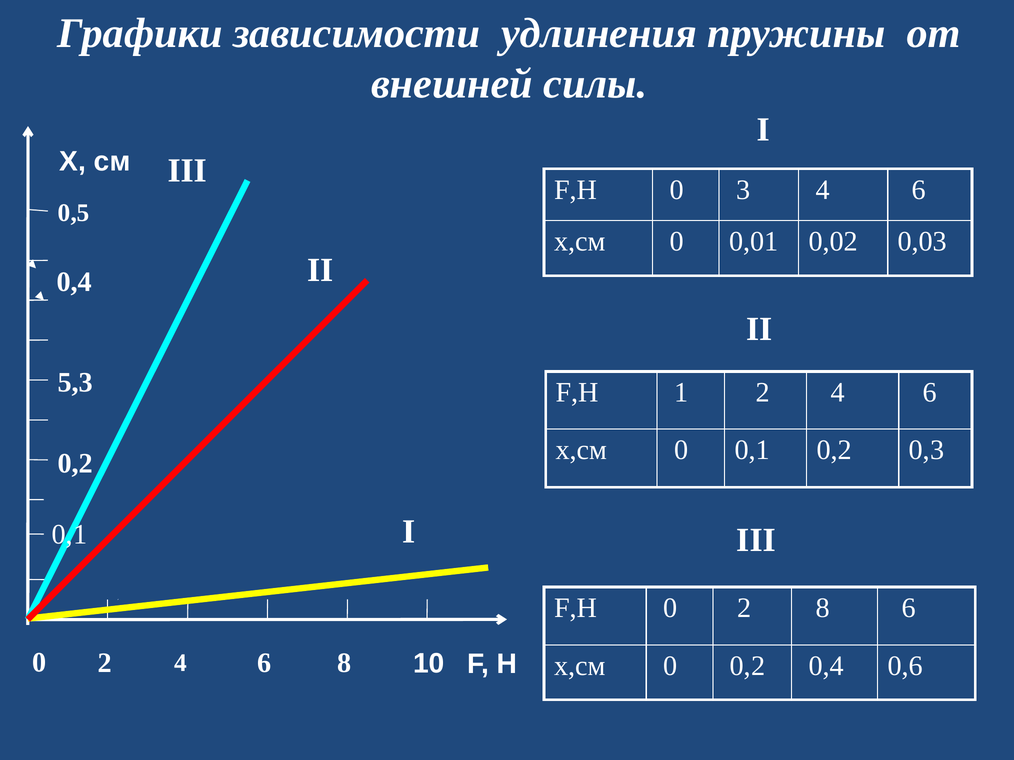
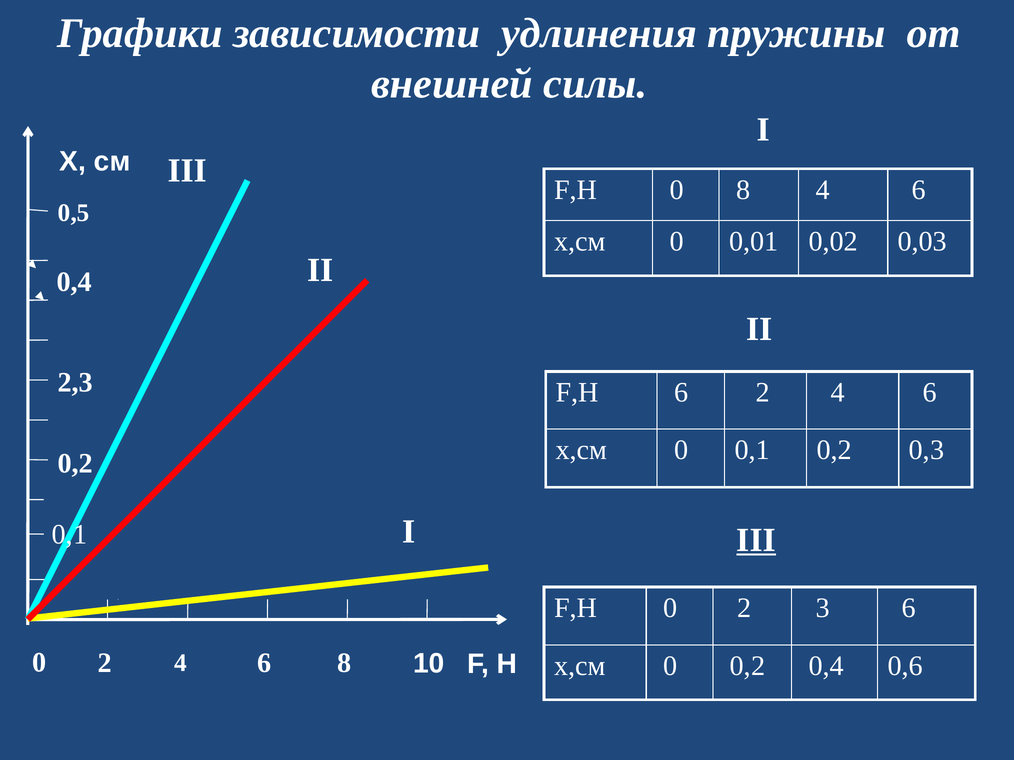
0 3: 3 -> 8 (743, 190)
5,3: 5,3 -> 2,3 (75, 383)
F,Н 1: 1 -> 6 (681, 393)
III underline: none -> present (756, 540)
2 8: 8 -> 3 (823, 608)
